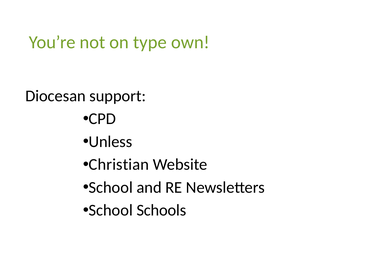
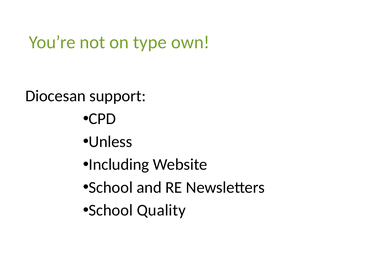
Christian: Christian -> Including (119, 164)
Schools: Schools -> Quality (161, 210)
